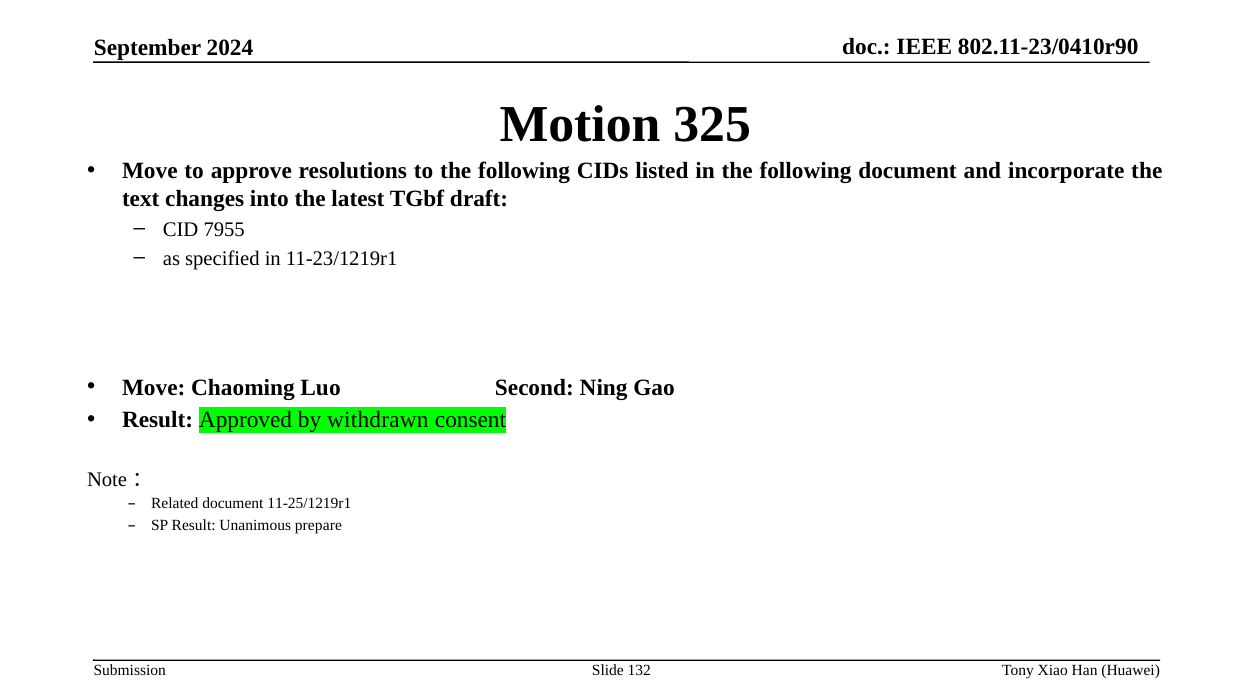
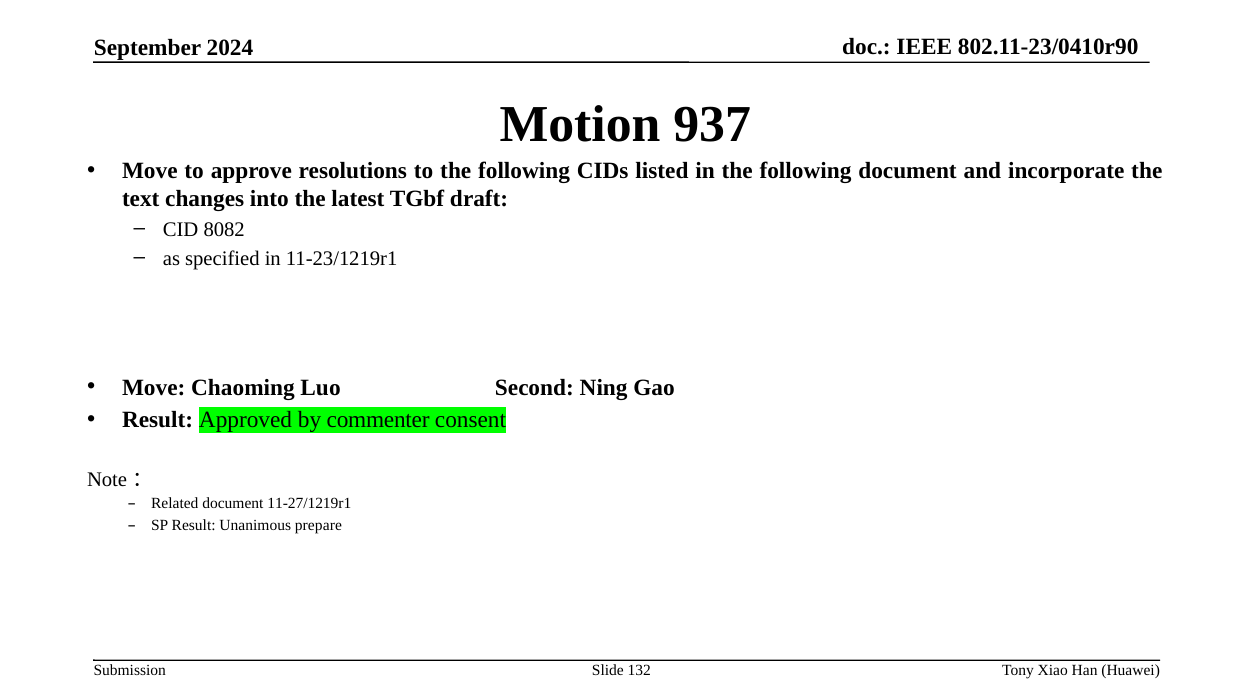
325: 325 -> 937 (712, 125)
7955: 7955 -> 8082 (224, 229)
withdrawn: withdrawn -> commenter (378, 420)
11-25/1219r1: 11-25/1219r1 -> 11-27/1219r1 (309, 504)
